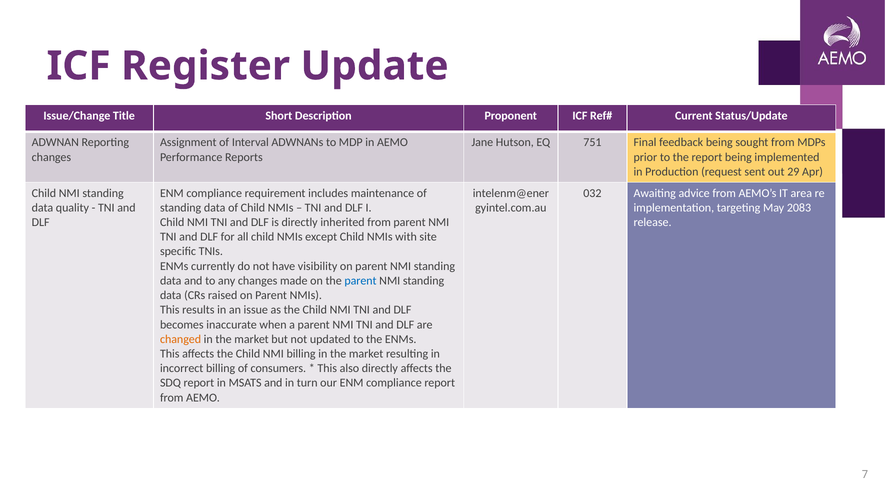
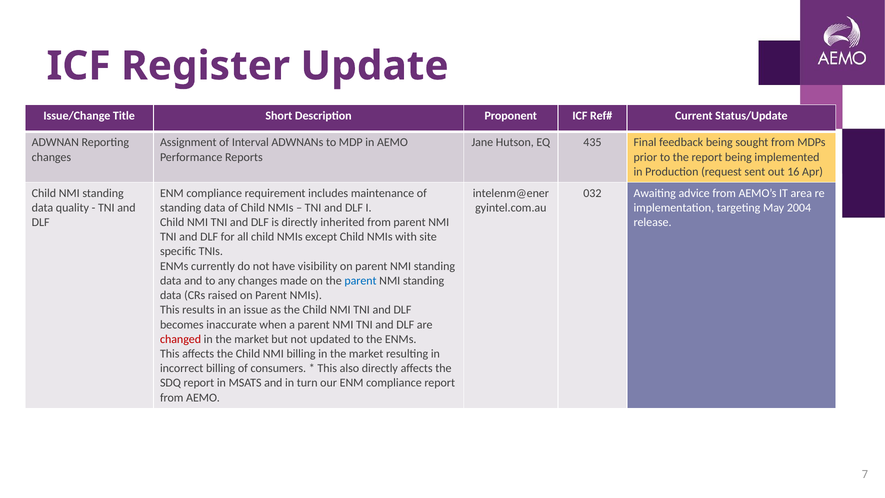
751: 751 -> 435 (592, 142)
29: 29 -> 16 (793, 172)
2083: 2083 -> 2004 (799, 208)
changed colour: orange -> red (181, 339)
